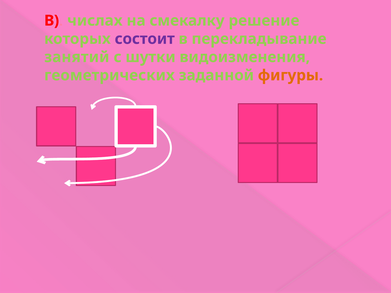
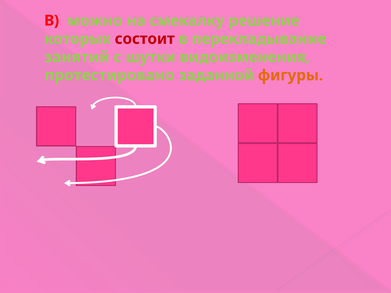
числах: числах -> можно (95, 21)
состоит colour: purple -> red (145, 39)
геометрических: геометрических -> протестировано (109, 75)
